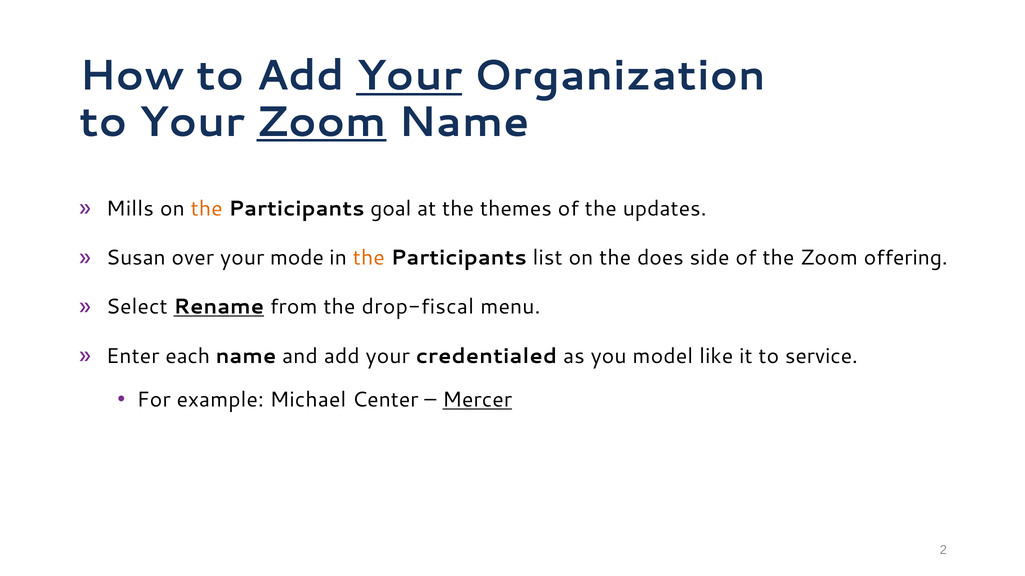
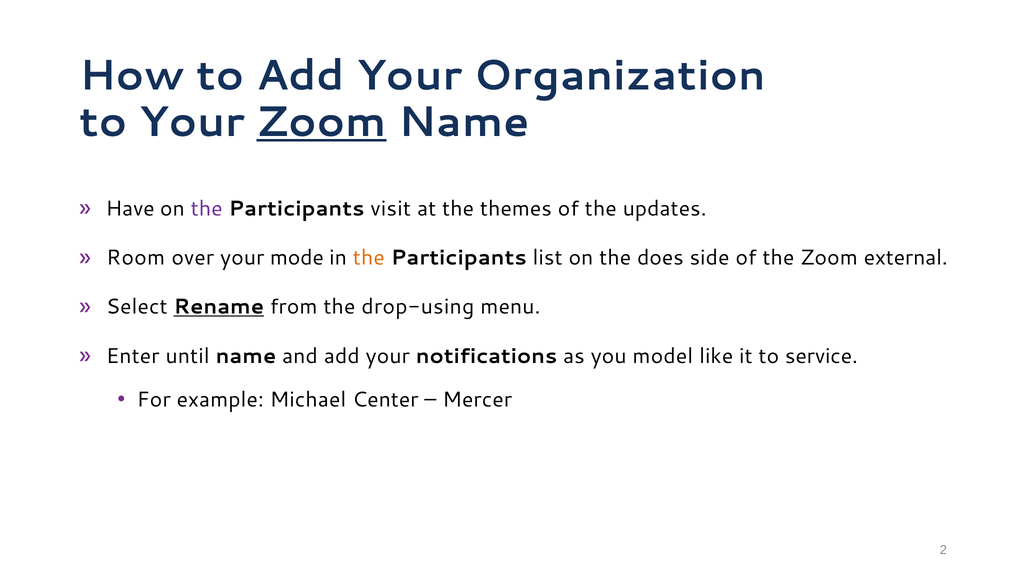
Your underline: present -> none (409, 76)
Mills: Mills -> Have (130, 209)
the colour: orange -> purple (207, 209)
goal: goal -> visit (391, 209)
Susan: Susan -> Room (136, 258)
offering: offering -> external (906, 258)
drop-fiscal: drop-fiscal -> drop-using (418, 307)
each: each -> until (188, 356)
credentialed: credentialed -> notifications (487, 356)
Mercer underline: present -> none (477, 400)
